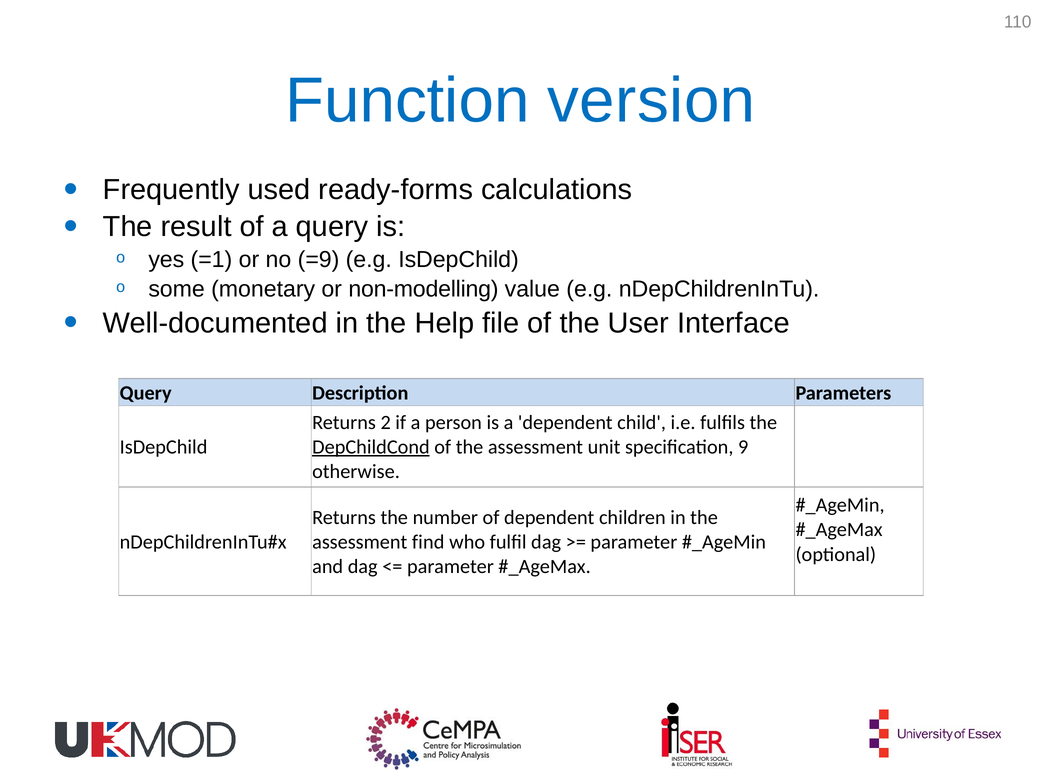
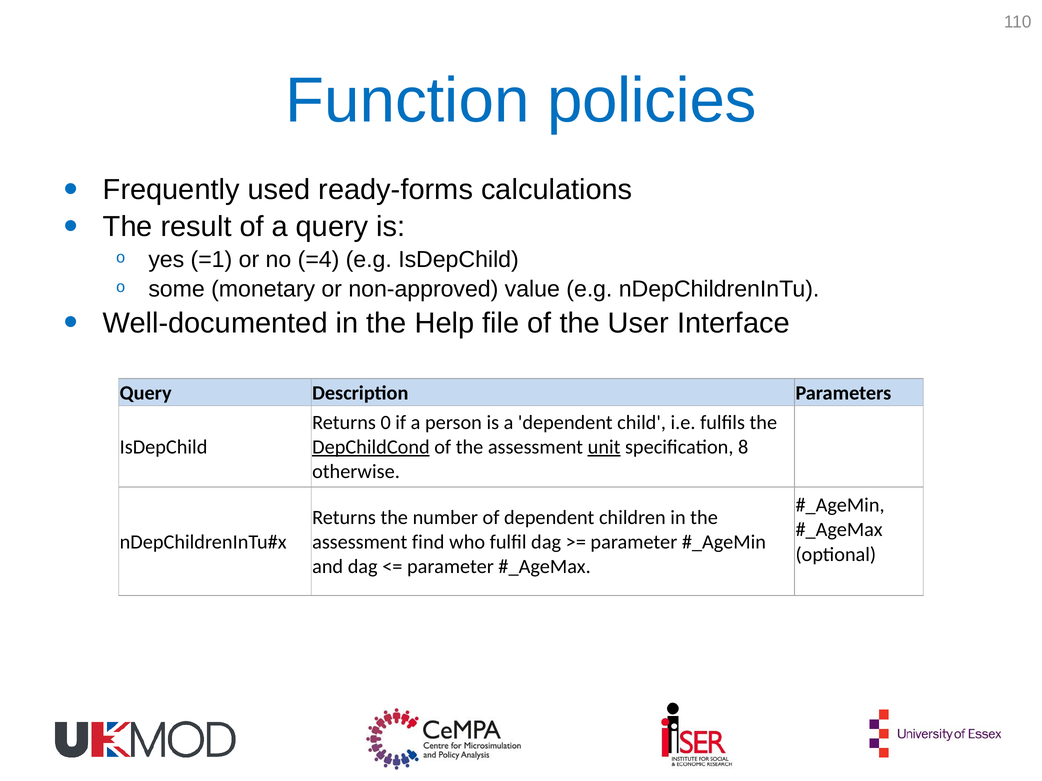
version: version -> policies (652, 101)
=9: =9 -> =4 (319, 260)
non-modelling: non-modelling -> non-approved (423, 289)
2: 2 -> 0 (386, 423)
unit underline: none -> present (604, 447)
9: 9 -> 8 (743, 447)
